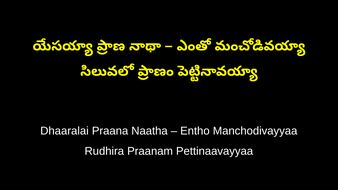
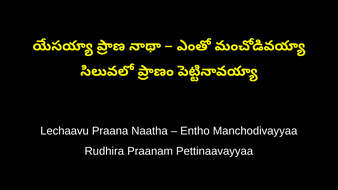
Dhaaralai: Dhaaralai -> Lechaavu (65, 131)
